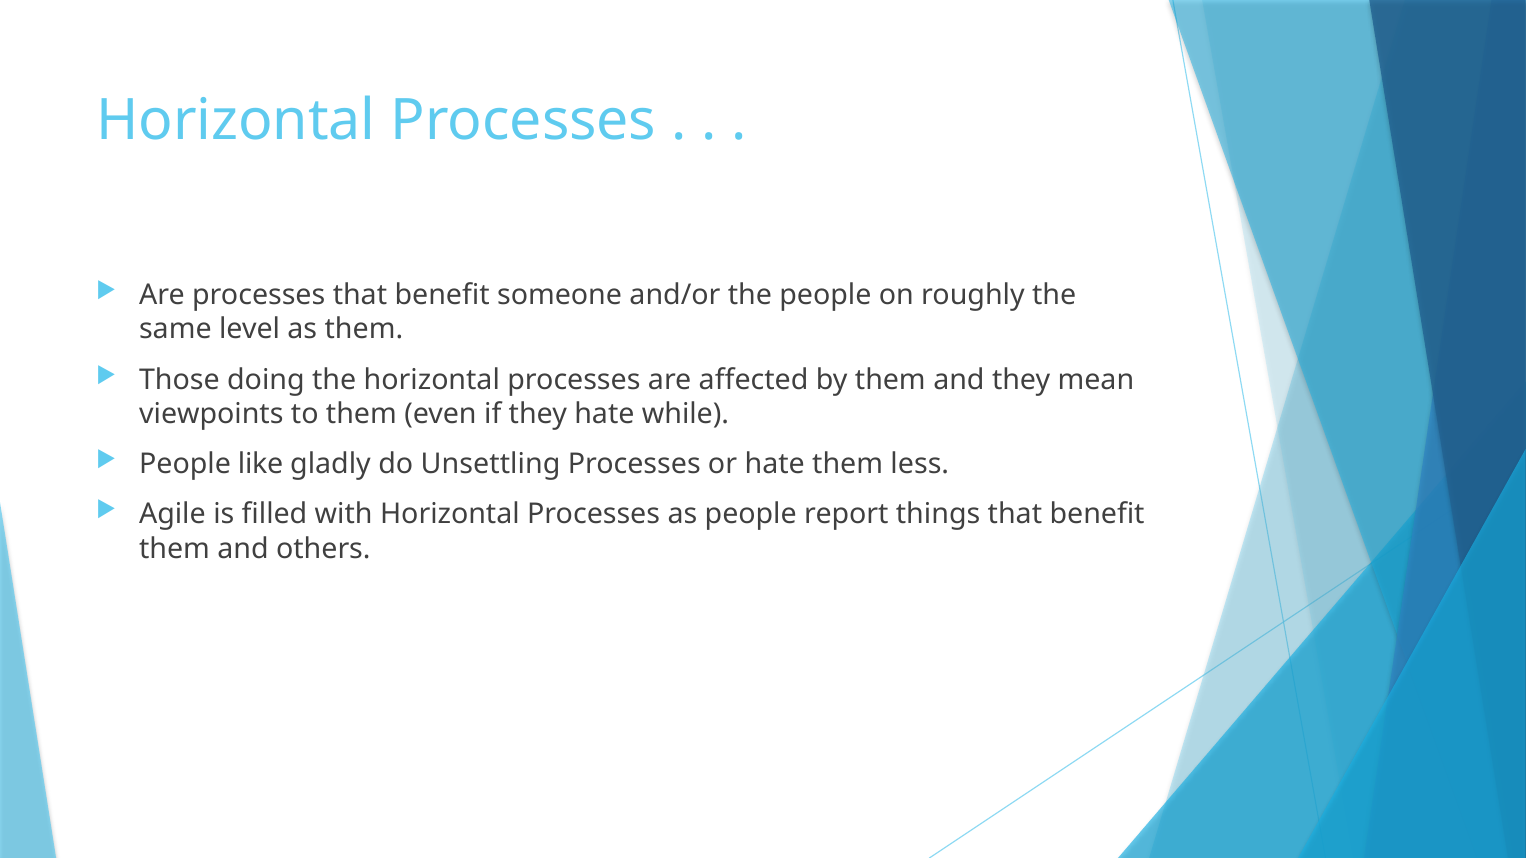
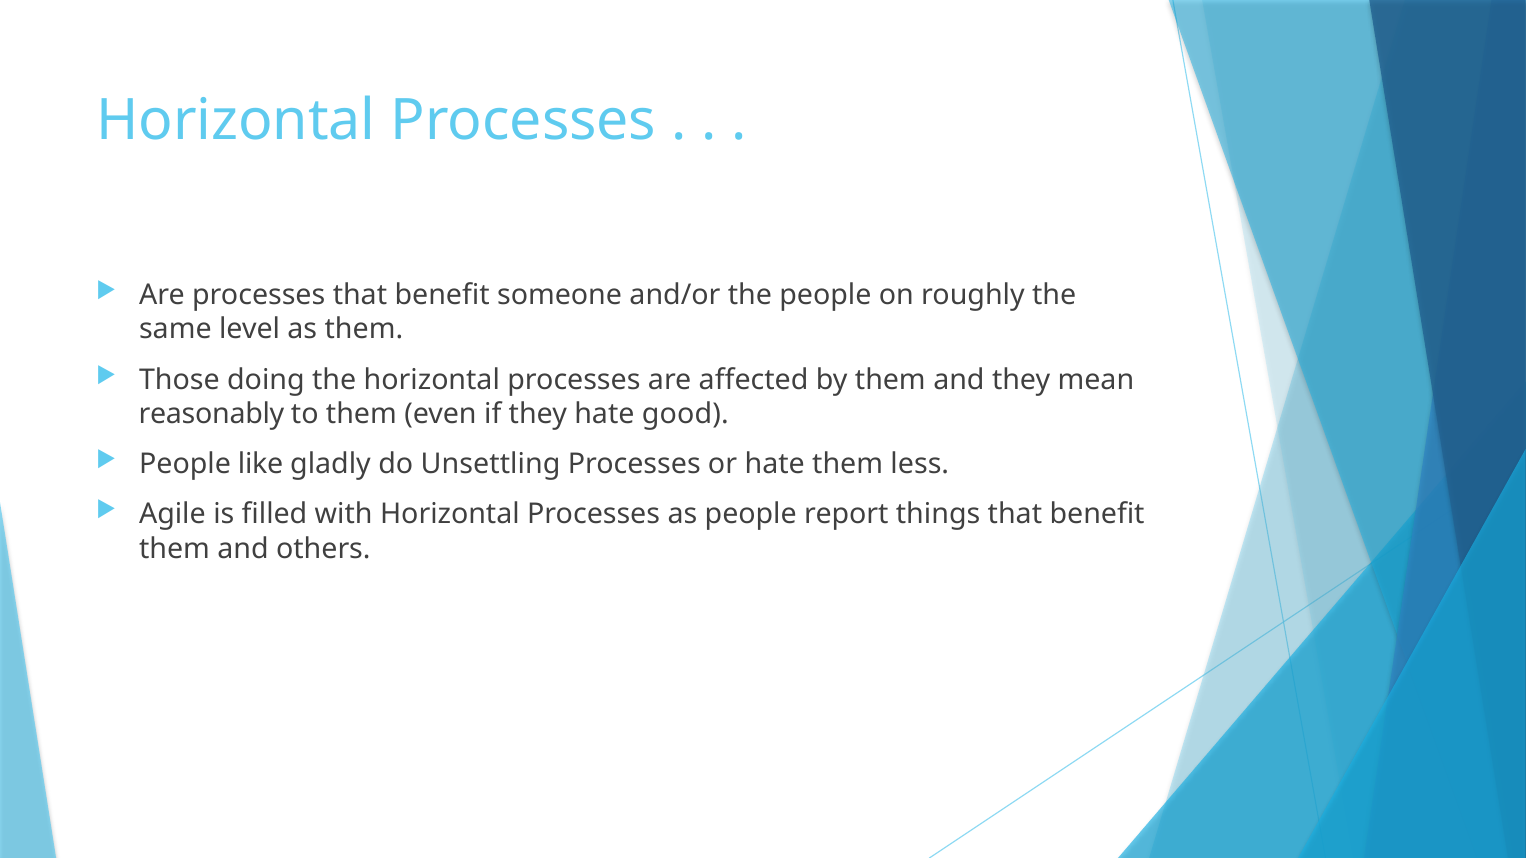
viewpoints: viewpoints -> reasonably (211, 414)
while: while -> good (685, 414)
